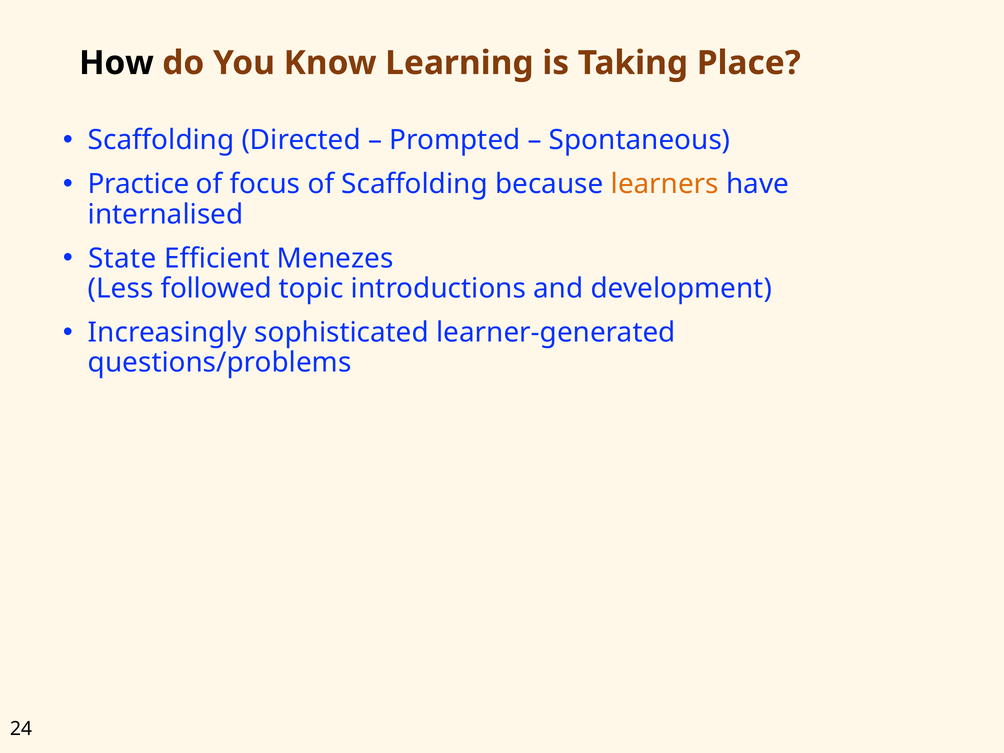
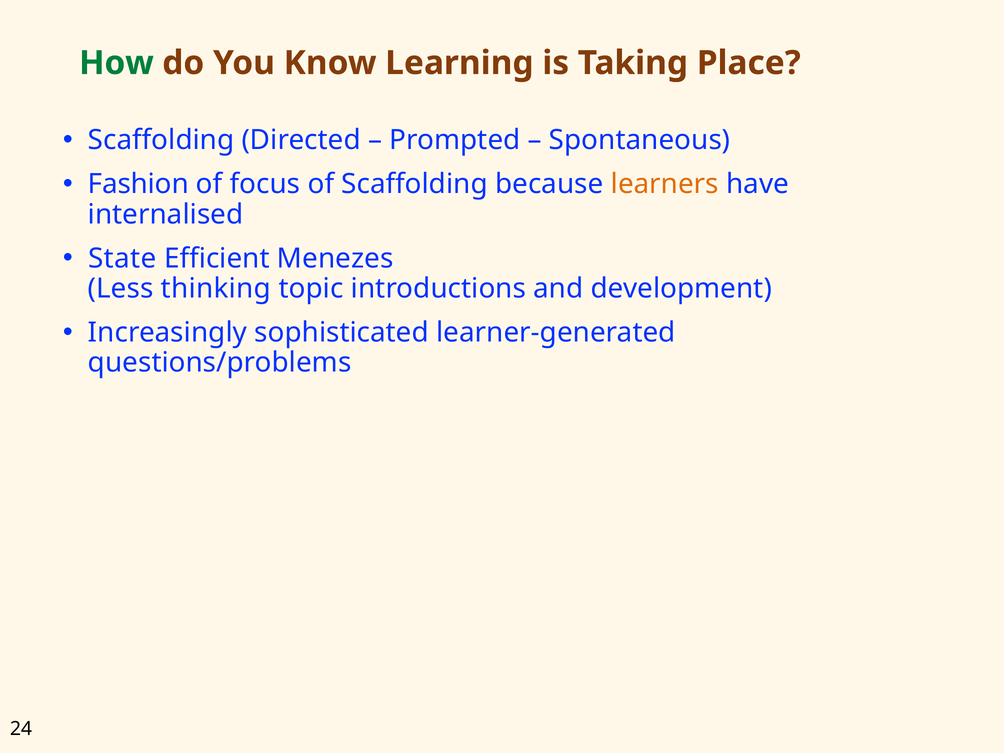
How colour: black -> green (116, 63)
Practice: Practice -> Fashion (138, 184)
followed: followed -> thinking (216, 289)
